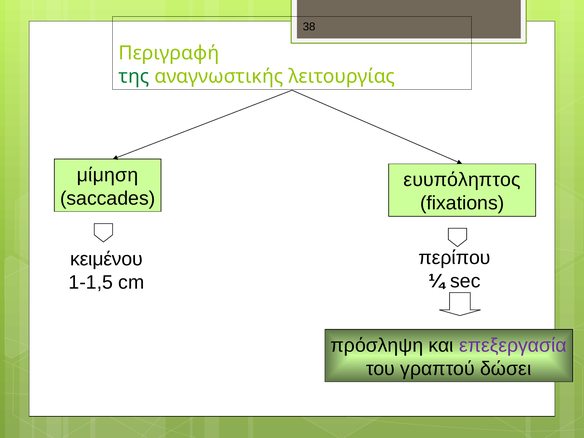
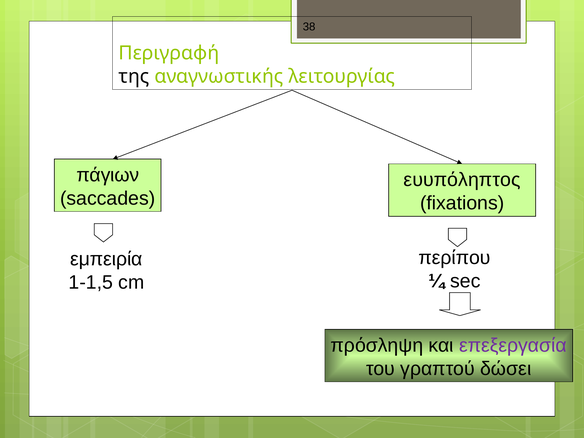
της colour: green -> black (134, 76)
μίμηση: μίμηση -> πάγιων (108, 175)
κειμένου: κειμένου -> εμπειρία (106, 259)
